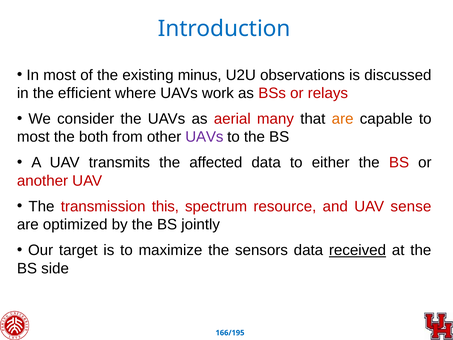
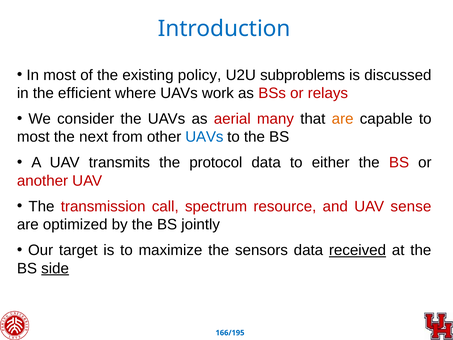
minus: minus -> policy (200, 75)
observations: observations -> subproblems (303, 75)
both: both -> next (94, 137)
UAVs colour: purple -> blue (204, 137)
affected: affected -> protocol (216, 163)
this: this -> call (165, 206)
side underline: none -> present (55, 268)
